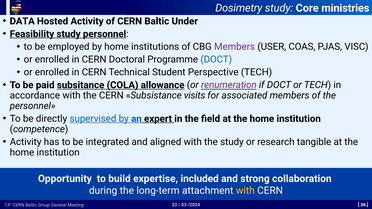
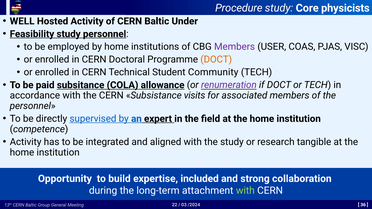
Dosimetry: Dosimetry -> Procedure (239, 8)
ministries: ministries -> physicists (345, 8)
DATA: DATA -> WELL (22, 21)
DOCT colour: blue -> orange (216, 60)
Perspective: Perspective -> Community (213, 72)
with colour: yellow -> light green (245, 191)
